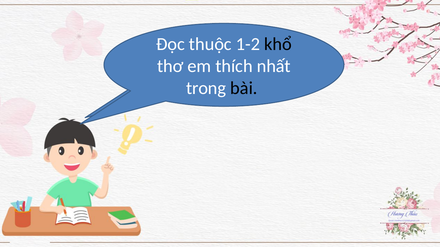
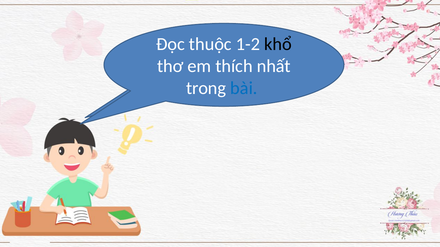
bài colour: black -> blue (244, 88)
